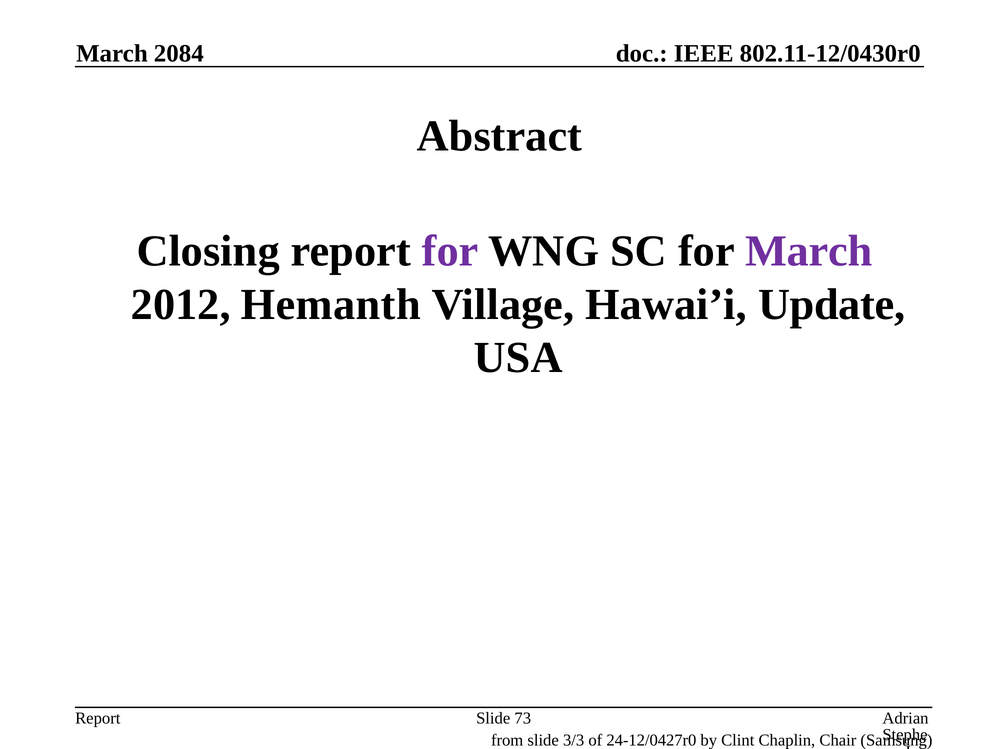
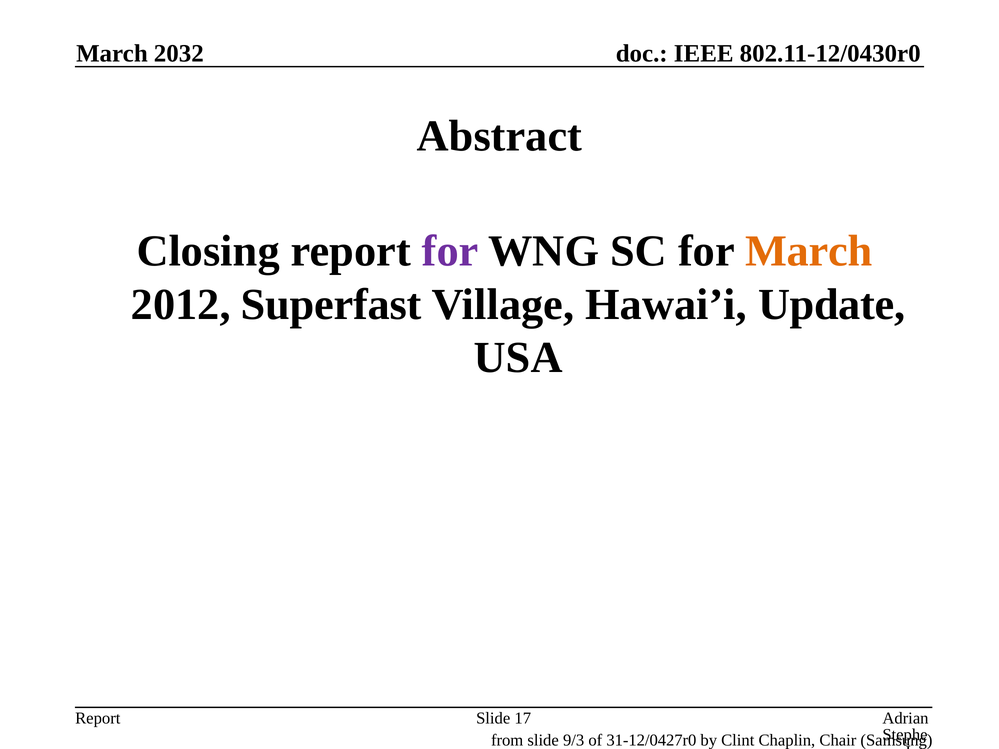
2084: 2084 -> 2032 (179, 53)
March colour: purple -> orange (809, 251)
Hemanth: Hemanth -> Superfast (331, 305)
73: 73 -> 17 (523, 719)
3/3: 3/3 -> 9/3 (574, 740)
24-12/0427r0: 24-12/0427r0 -> 31-12/0427r0 (651, 740)
